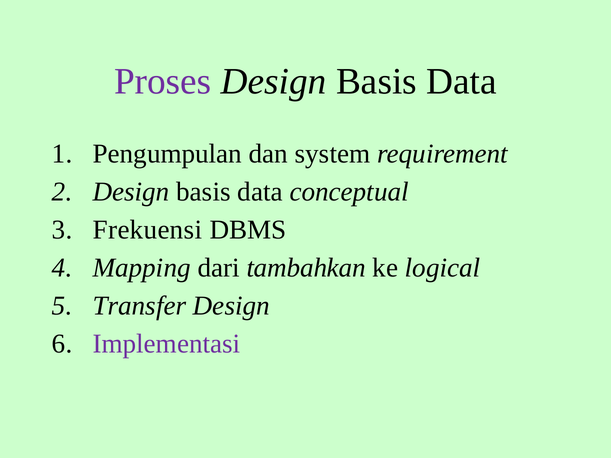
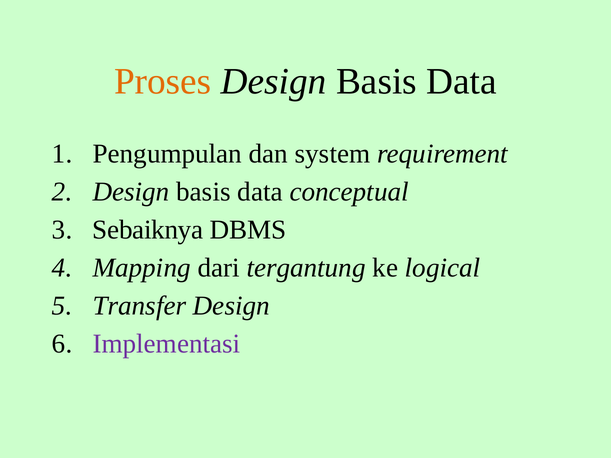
Proses colour: purple -> orange (163, 82)
Frekuensi: Frekuensi -> Sebaiknya (148, 230)
tambahkan: tambahkan -> tergantung (306, 268)
